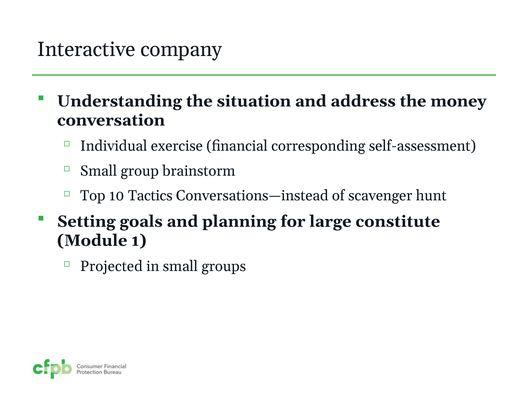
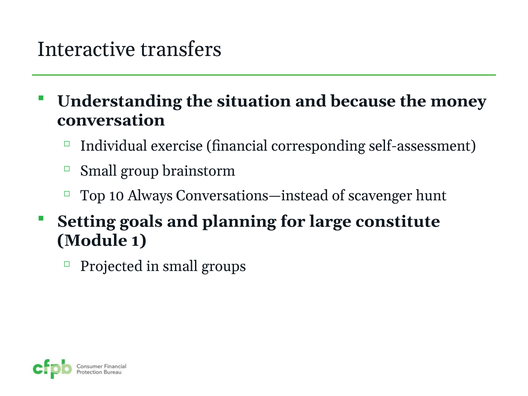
company: company -> transfers (181, 49)
address: address -> because (363, 101)
Tactics: Tactics -> Always (150, 196)
